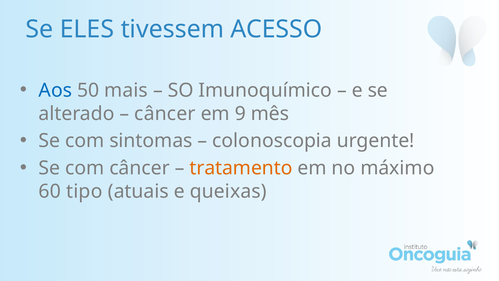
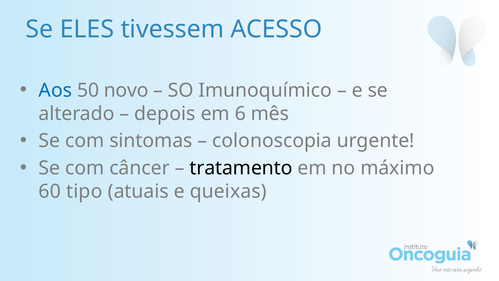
mais: mais -> novo (126, 90)
câncer: câncer -> depois (165, 113)
9: 9 -> 6 (240, 113)
tratamento colour: orange -> black (241, 168)
